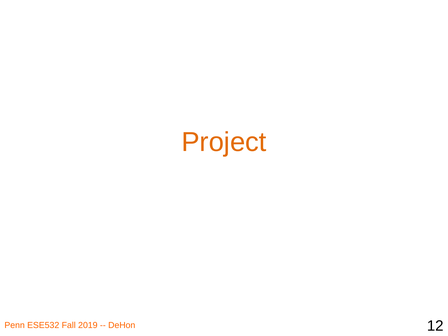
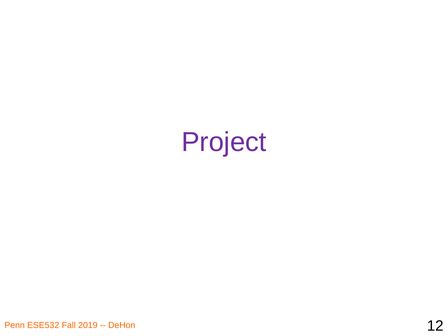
Project colour: orange -> purple (224, 142)
